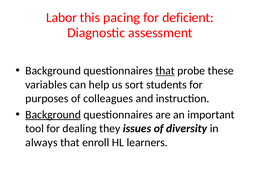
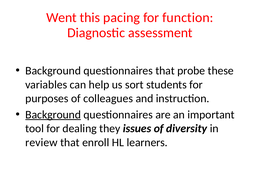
Labor: Labor -> Went (61, 18)
deficient: deficient -> function (188, 18)
that underline: present -> none (165, 71)
always: always -> review (41, 142)
